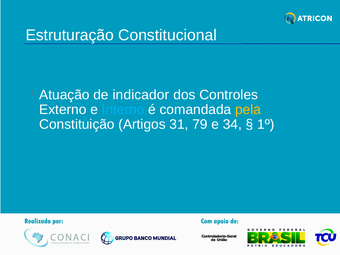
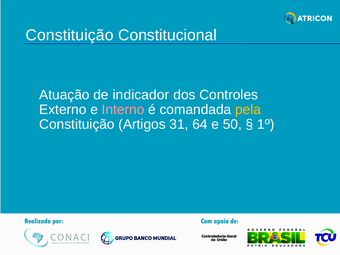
Estruturação: Estruturação -> Constituição (70, 35)
Interno colour: light blue -> pink (123, 110)
79: 79 -> 64 (200, 124)
34: 34 -> 50 (232, 124)
